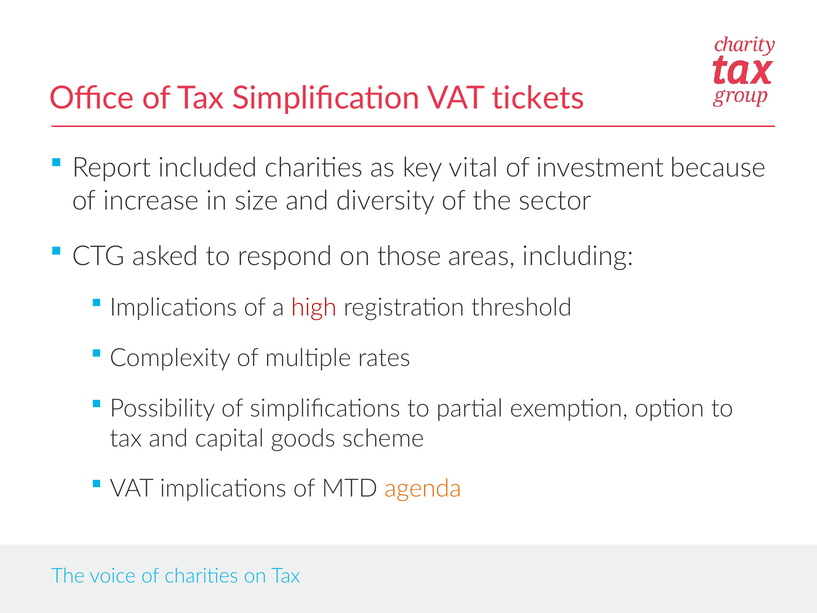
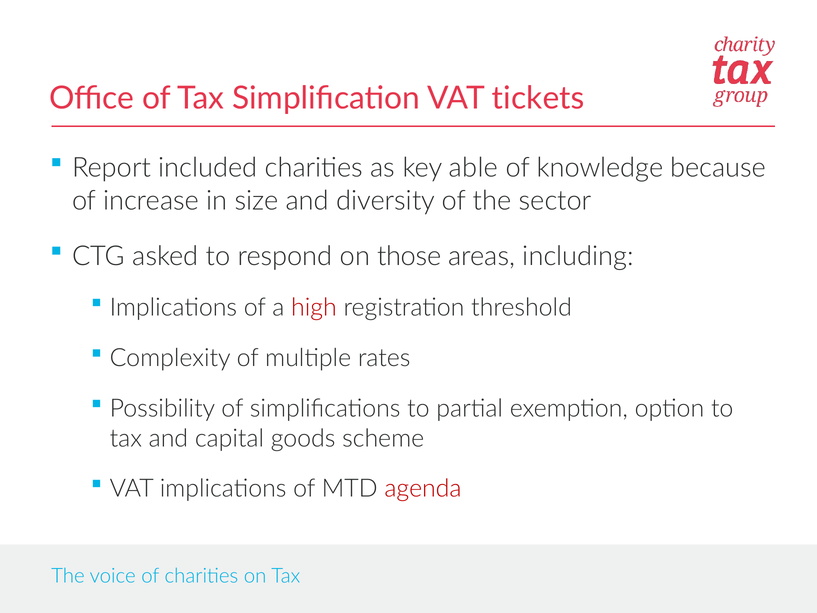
vital: vital -> able (473, 168)
investment: investment -> knowledge (600, 168)
agenda colour: orange -> red (423, 489)
